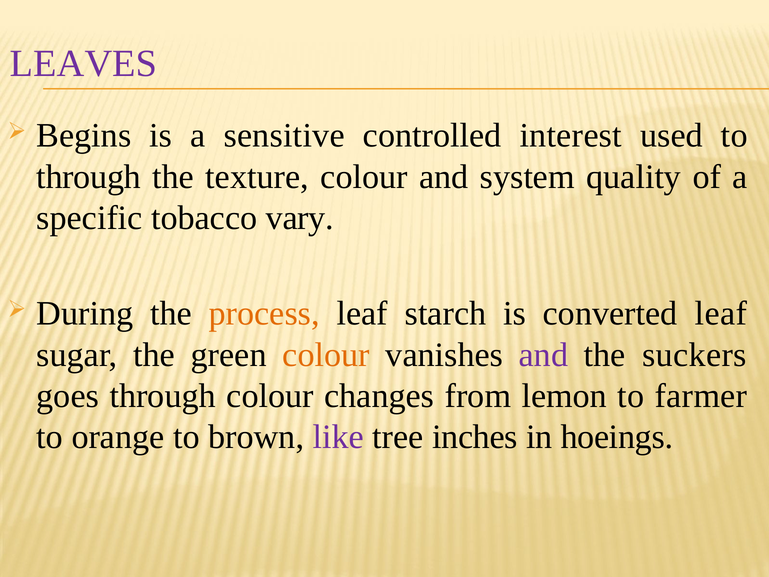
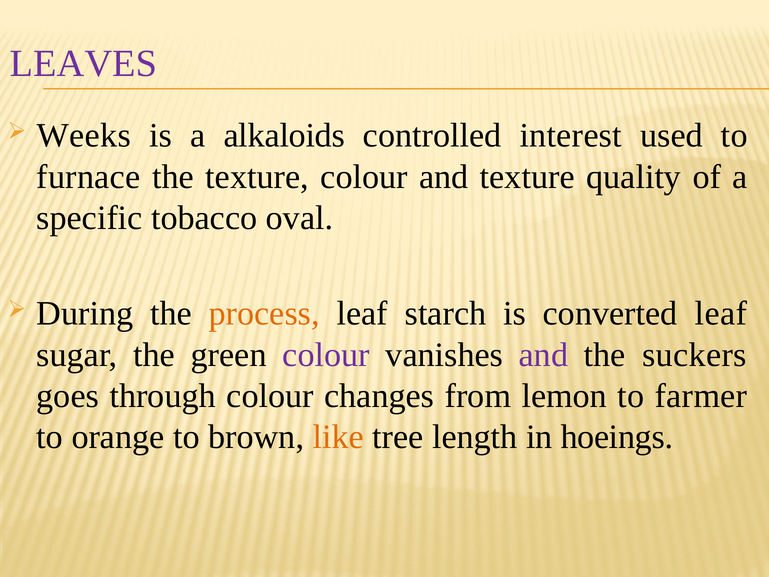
Begins: Begins -> Weeks (84, 136)
sensitive: sensitive -> alkaloids (284, 136)
through: through -> furnace (88, 177)
and system: system -> texture (527, 177)
vary: vary -> oval (300, 218)
colour colour: orange -> purple (326, 355)
like colour: purple -> orange (338, 437)
inches: inches -> length (475, 437)
